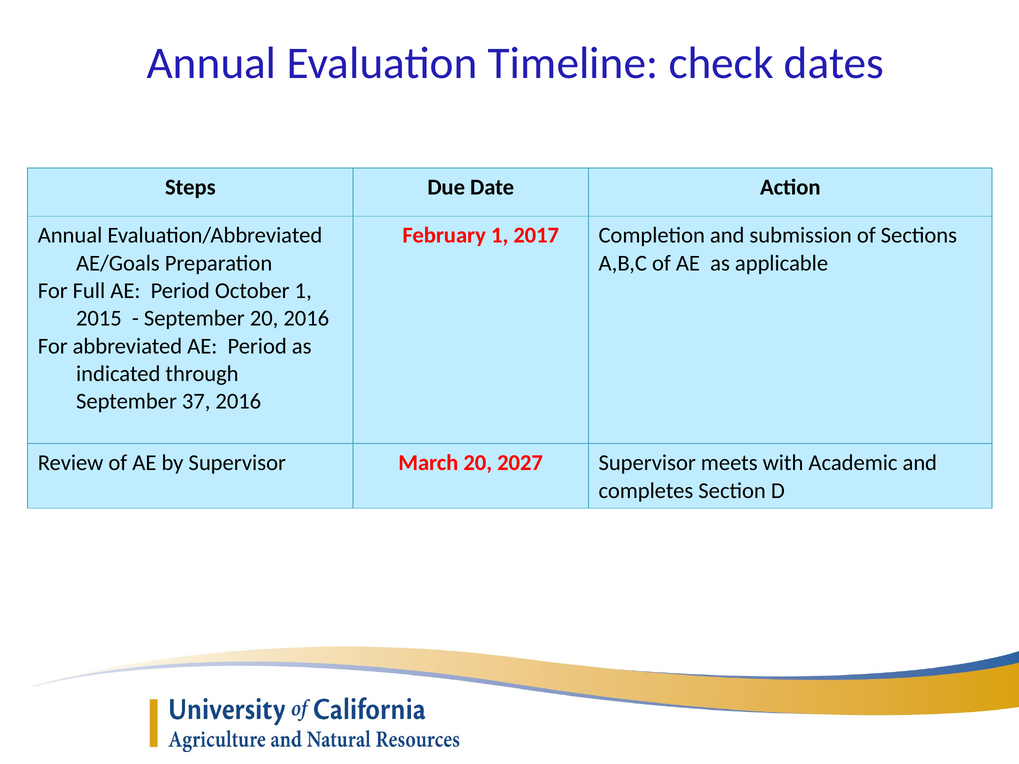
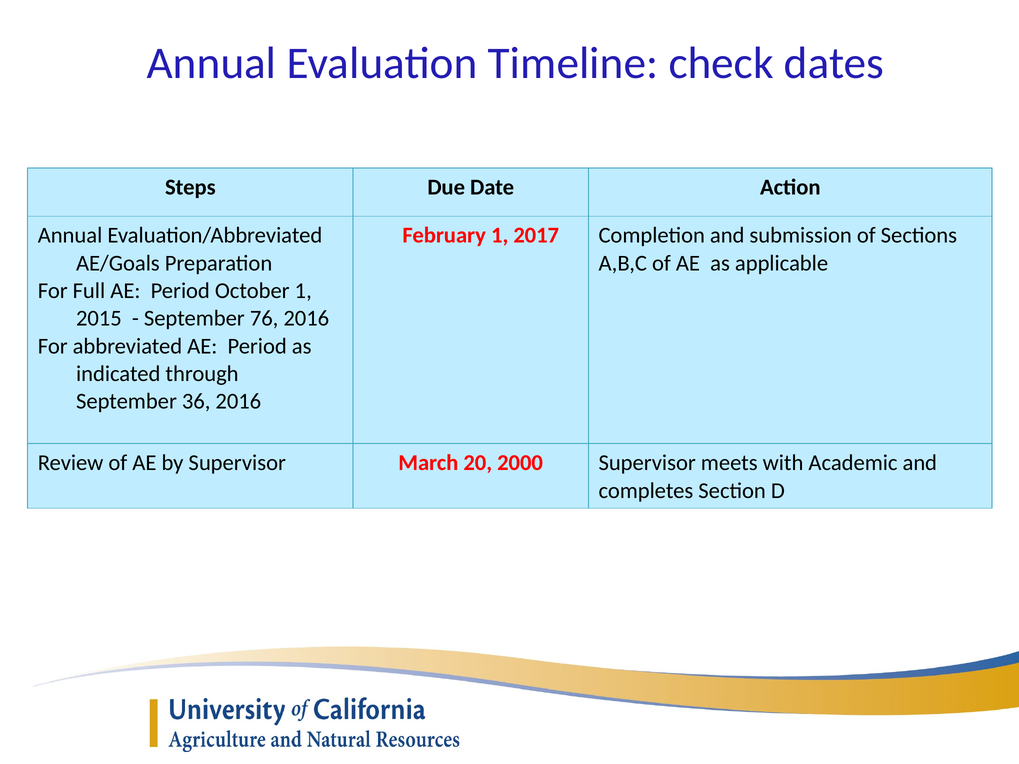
September 20: 20 -> 76 (264, 319)
37: 37 -> 36 (196, 402)
2027: 2027 -> 2000 (520, 463)
